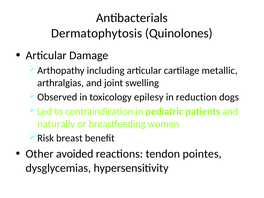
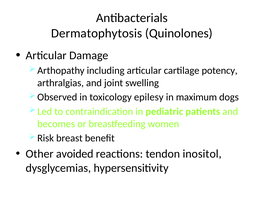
metallic: metallic -> potency (220, 71)
reduction: reduction -> maximum (196, 97)
naturally: naturally -> becomes (56, 124)
pointes: pointes -> inositol (202, 154)
